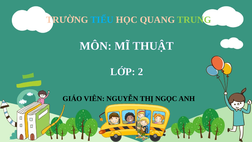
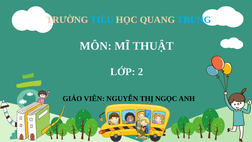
TRUNG colour: light green -> light blue (194, 20)
